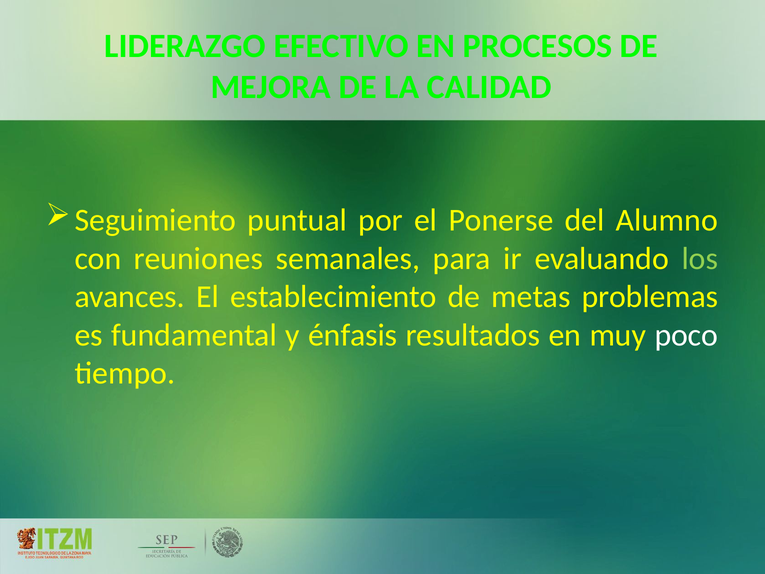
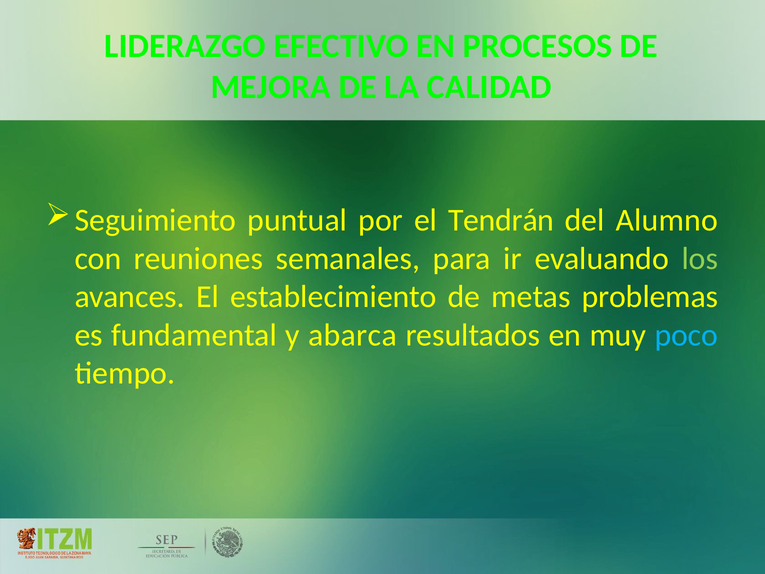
Ponerse: Ponerse -> Tendrán (501, 220)
énfasis: énfasis -> abarca (353, 335)
poco colour: white -> light blue (686, 335)
